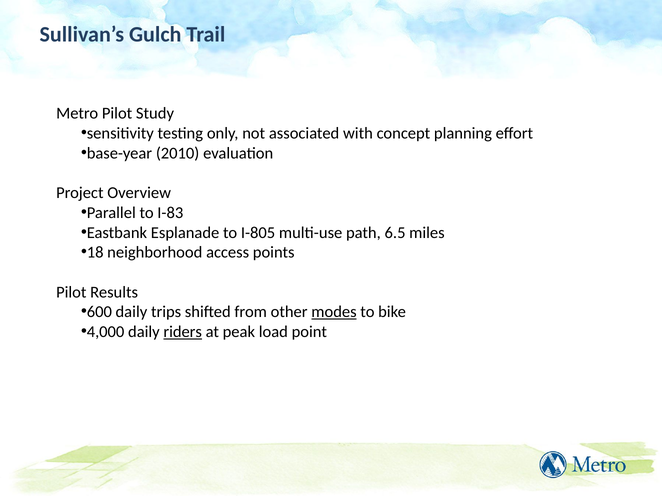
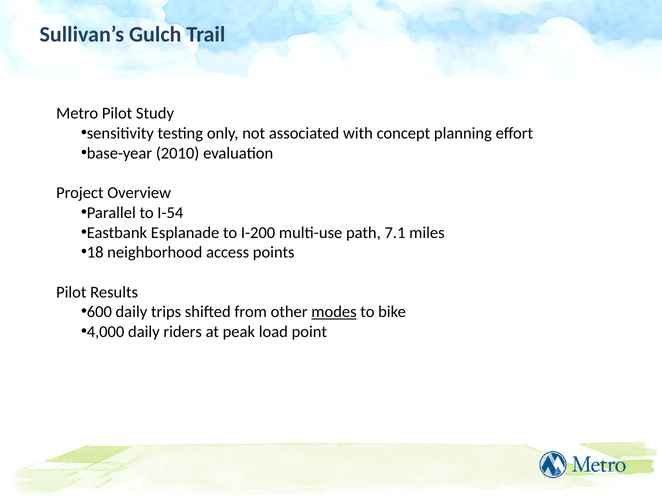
I-83: I-83 -> I-54 (170, 213)
I-805: I-805 -> I-200 (258, 233)
6.5: 6.5 -> 7.1 (395, 233)
riders underline: present -> none (183, 332)
